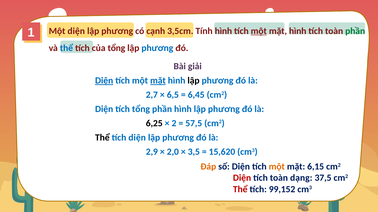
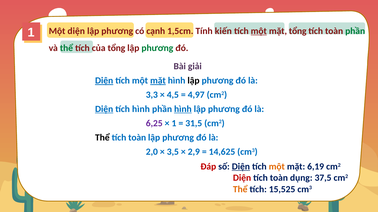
3,5cm: 3,5cm -> 1,5cm (180, 31)
Tính hình: hình -> kiến (223, 31)
hình: hình -> tổng (298, 31)
thể colour: blue -> green (66, 48)
phương colour: blue -> green (157, 48)
2,7: 2,7 -> 3,3 (152, 95)
6,5: 6,5 -> 4,5 (173, 95)
6,45: 6,45 -> 4,97 (196, 95)
Diện underline: none -> present (104, 109)
tích tổng: tổng -> hình (141, 109)
hình underline: none -> present (183, 109)
6,25 colour: black -> purple (154, 124)
2: 2 -> 1 (174, 124)
57,5: 57,5 -> 31,5 (194, 124)
diện: diện -> toàn (137, 138)
2,9: 2,9 -> 2,0 (152, 152)
2,0: 2,0 -> 3,5 (173, 152)
3,5: 3,5 -> 2,9 (194, 152)
15,620: 15,620 -> 14,625 (222, 152)
Đáp colour: orange -> red (208, 167)
Diện underline: none -> present (241, 167)
6,15: 6,15 -> 6,19 (316, 167)
dạng: dạng -> dụng (301, 178)
Thể colour: red -> orange (240, 190)
99,152: 99,152 -> 15,525 (282, 190)
